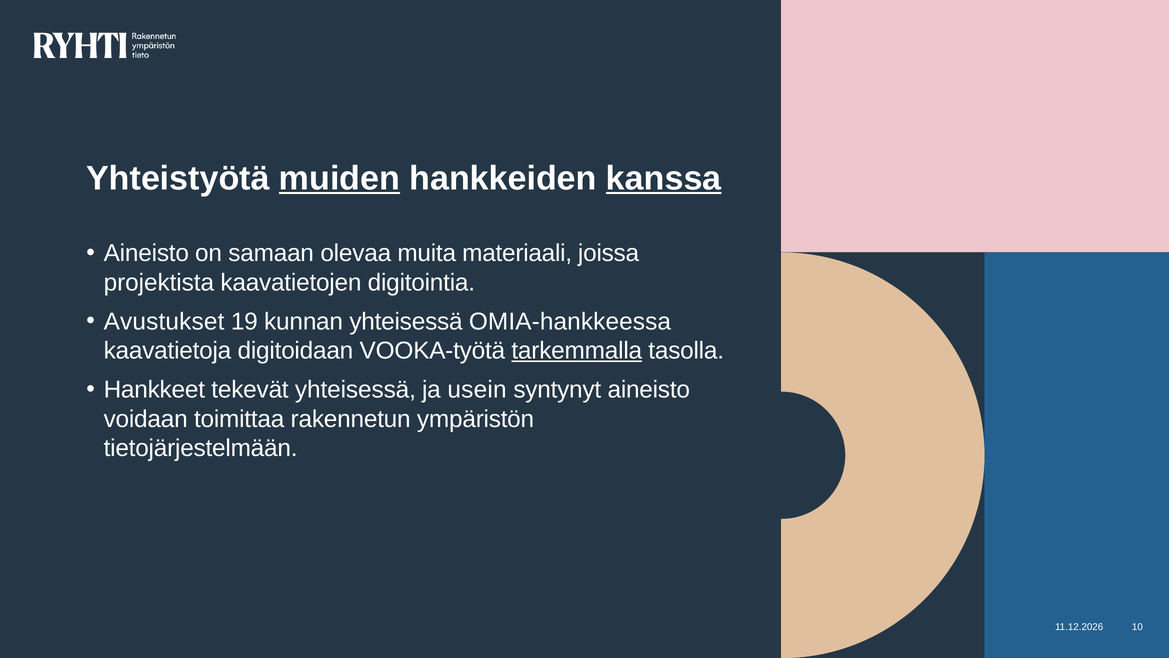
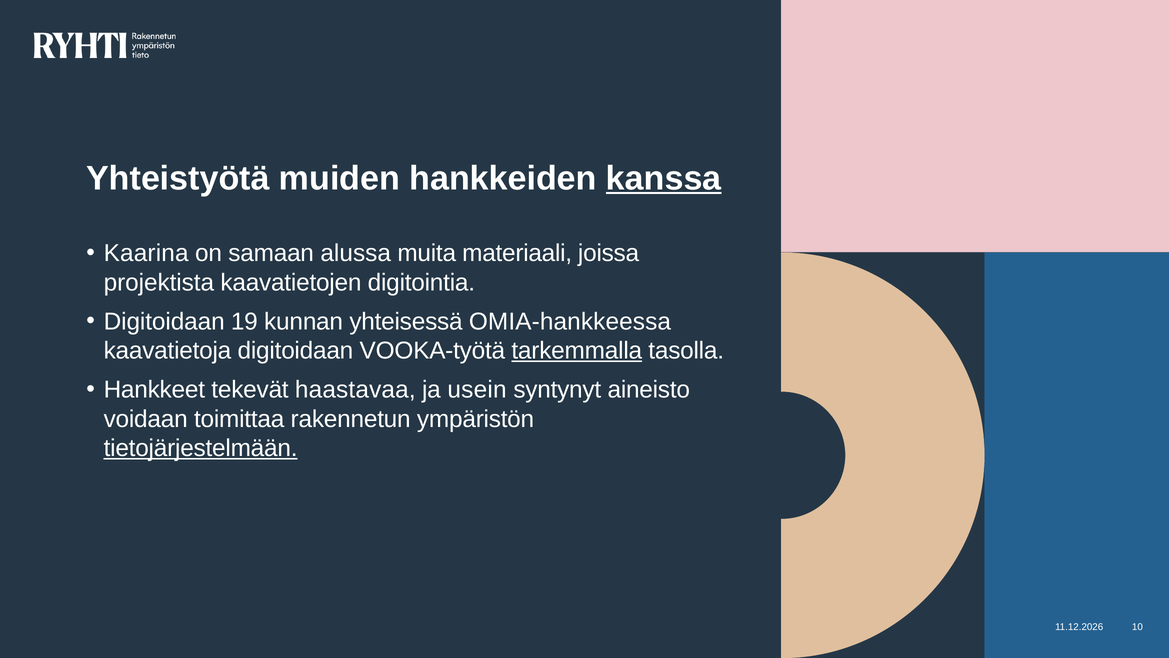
muiden underline: present -> none (339, 178)
Aineisto: Aineisto -> Kaarina (146, 253)
olevaa: olevaa -> alussa (356, 253)
Avustukset: Avustukset -> Digitoidaan (164, 321)
tekevät yhteisessä: yhteisessä -> haastavaa (355, 390)
tietojärjestelmään underline: none -> present (201, 448)
